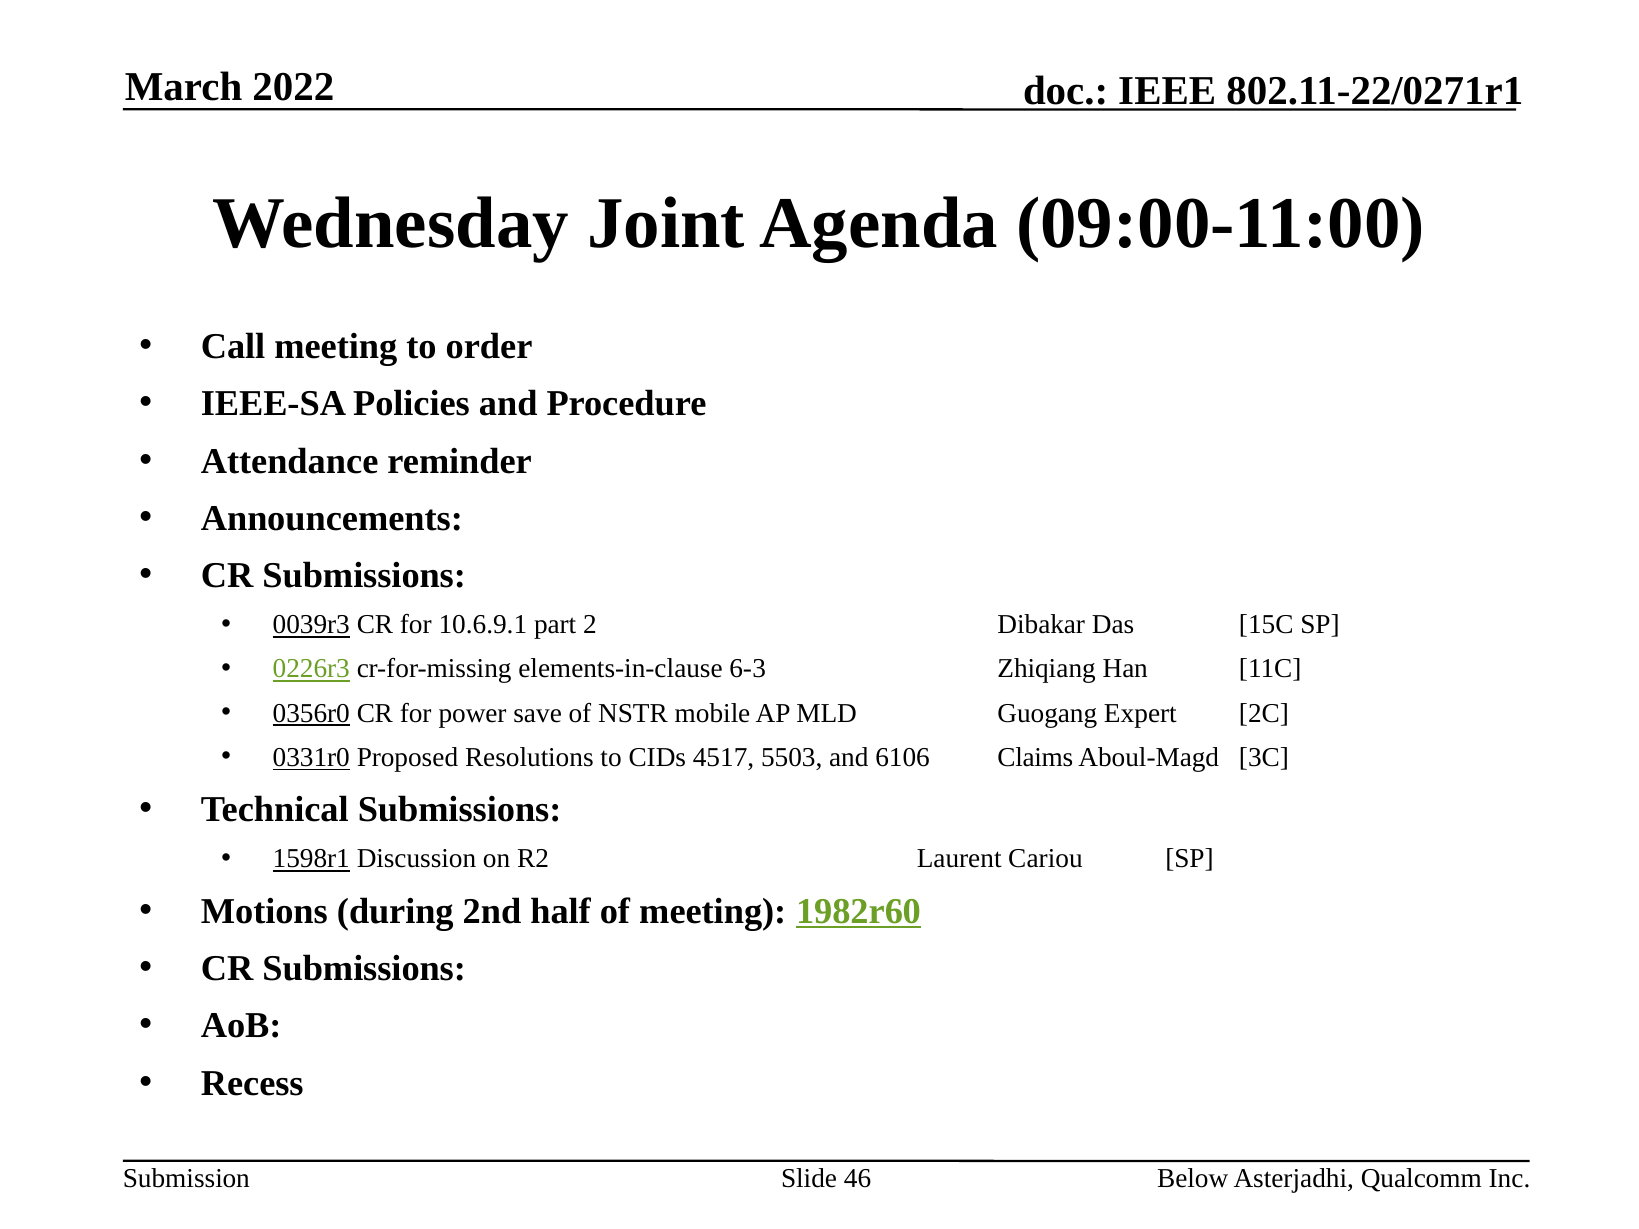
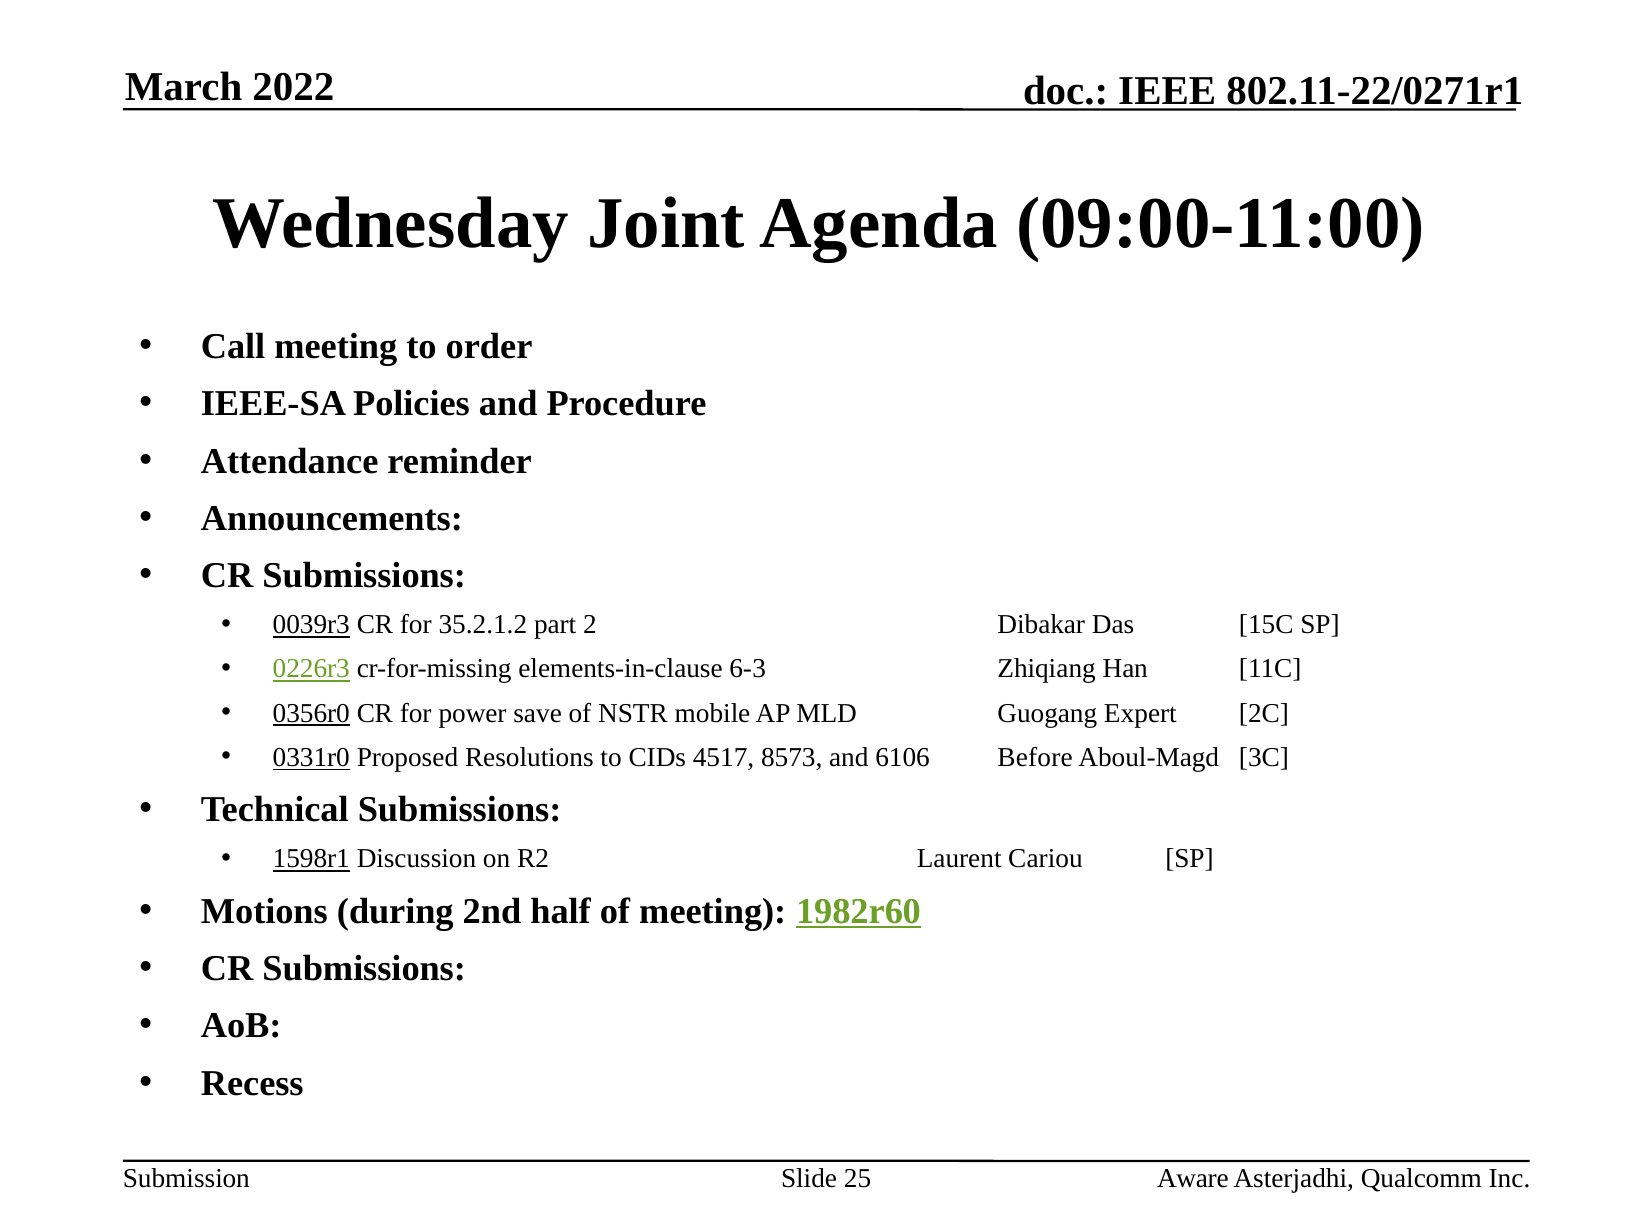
10.6.9.1: 10.6.9.1 -> 35.2.1.2 (483, 625)
5503: 5503 -> 8573 (792, 757)
Claims: Claims -> Before (1035, 757)
46: 46 -> 25 (858, 1179)
Below: Below -> Aware (1193, 1179)
